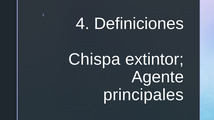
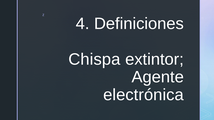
principales: principales -> electrónica (143, 95)
